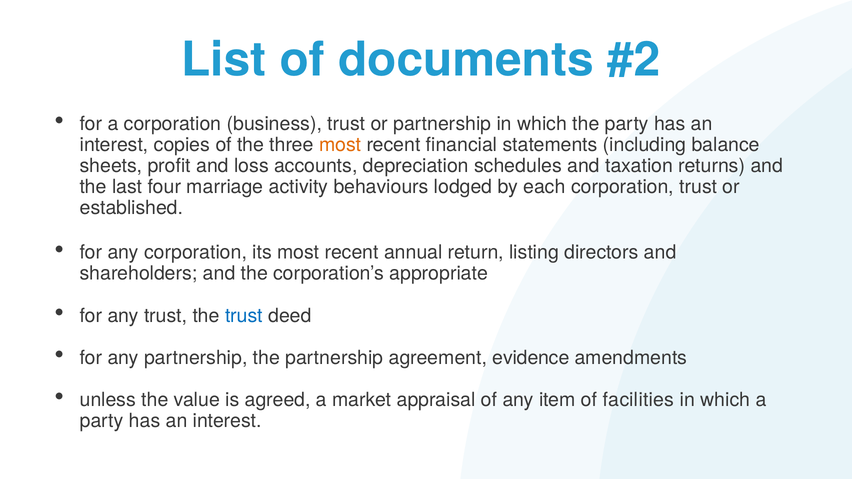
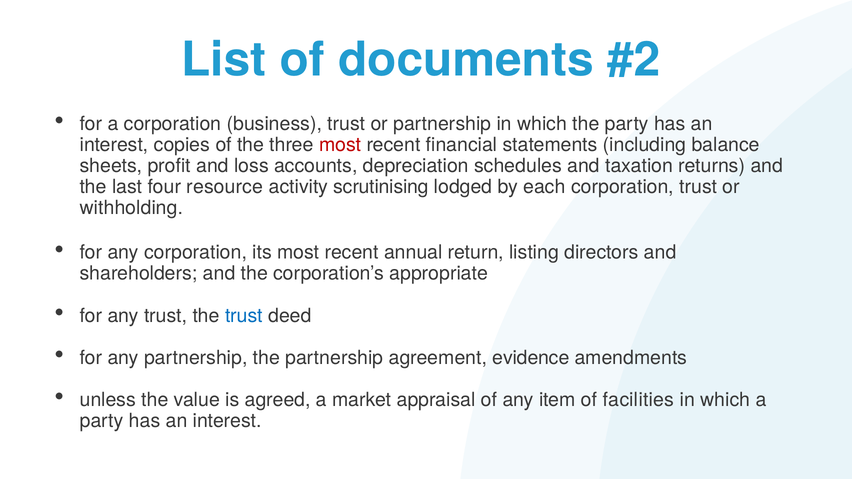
most colour: orange -> red (340, 145)
marriage: marriage -> resource (225, 187)
behaviours: behaviours -> scrutinising (381, 187)
established: established -> withholding (131, 208)
